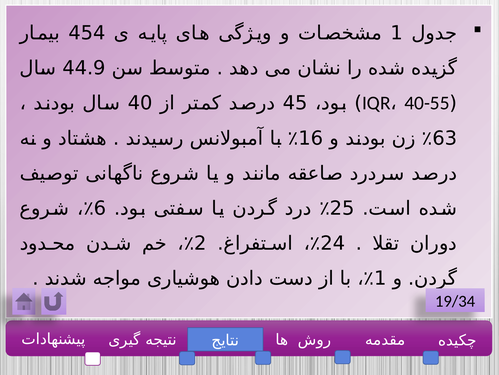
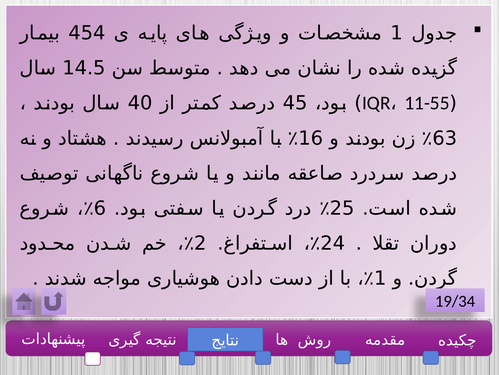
44.9: 44.9 -> 14.5 (84, 68)
40-55: 40-55 -> 11-55 (427, 103)
